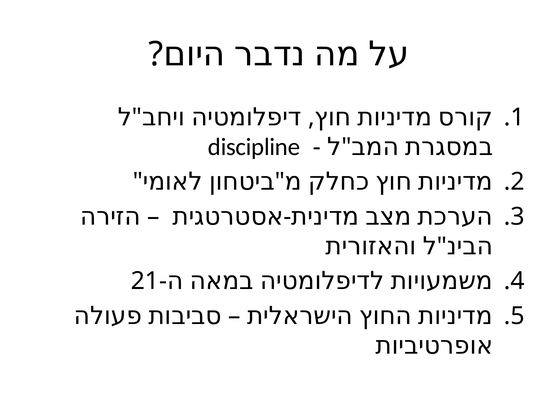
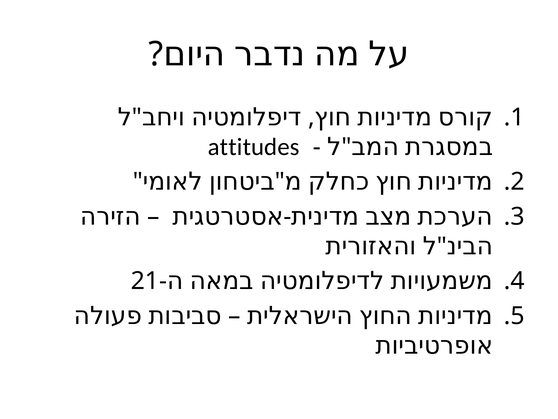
discipline: discipline -> attitudes (254, 147)
